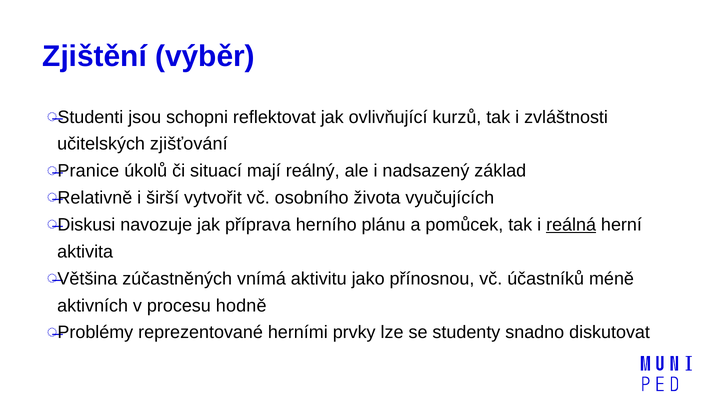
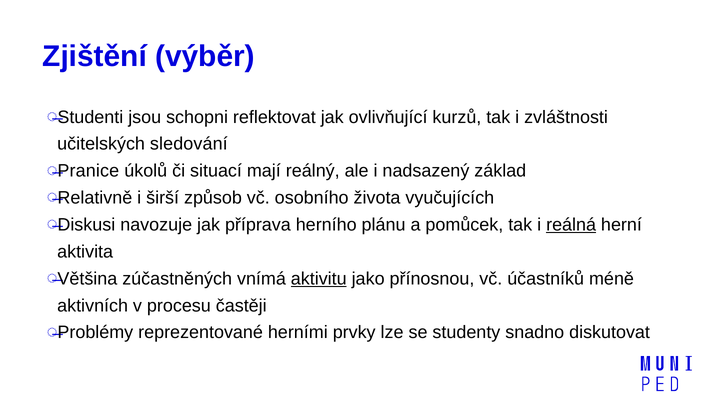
zjišťování: zjišťování -> sledování (189, 144)
vytvořit: vytvořit -> způsob (213, 198)
aktivitu underline: none -> present (319, 279)
hodně: hodně -> častěji (241, 306)
